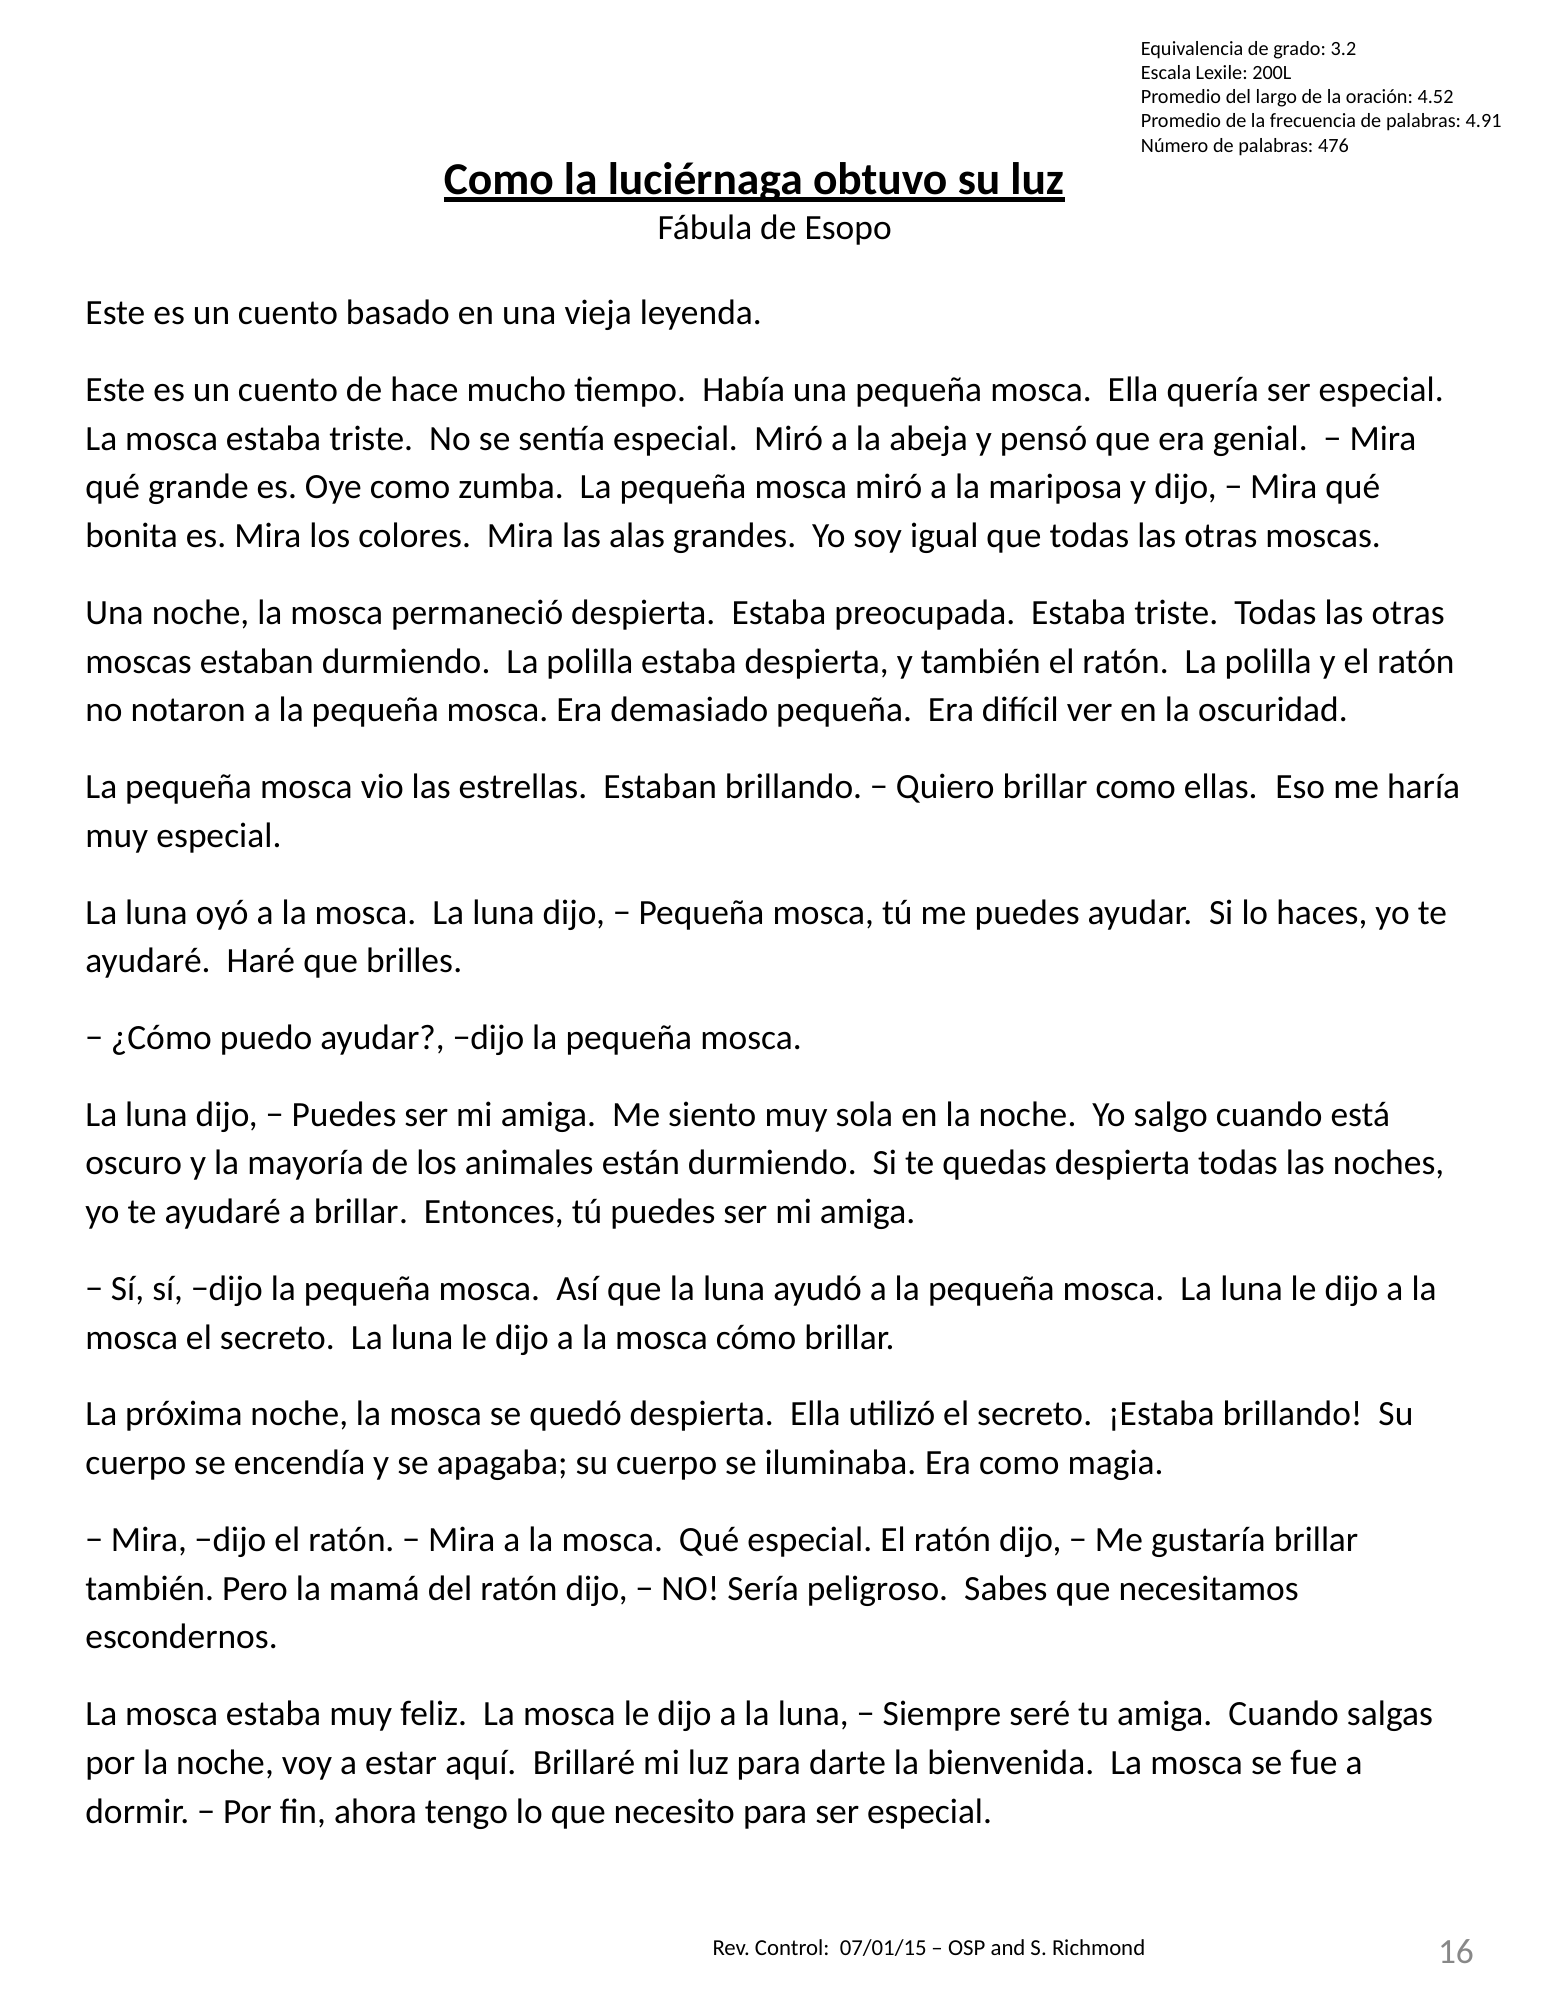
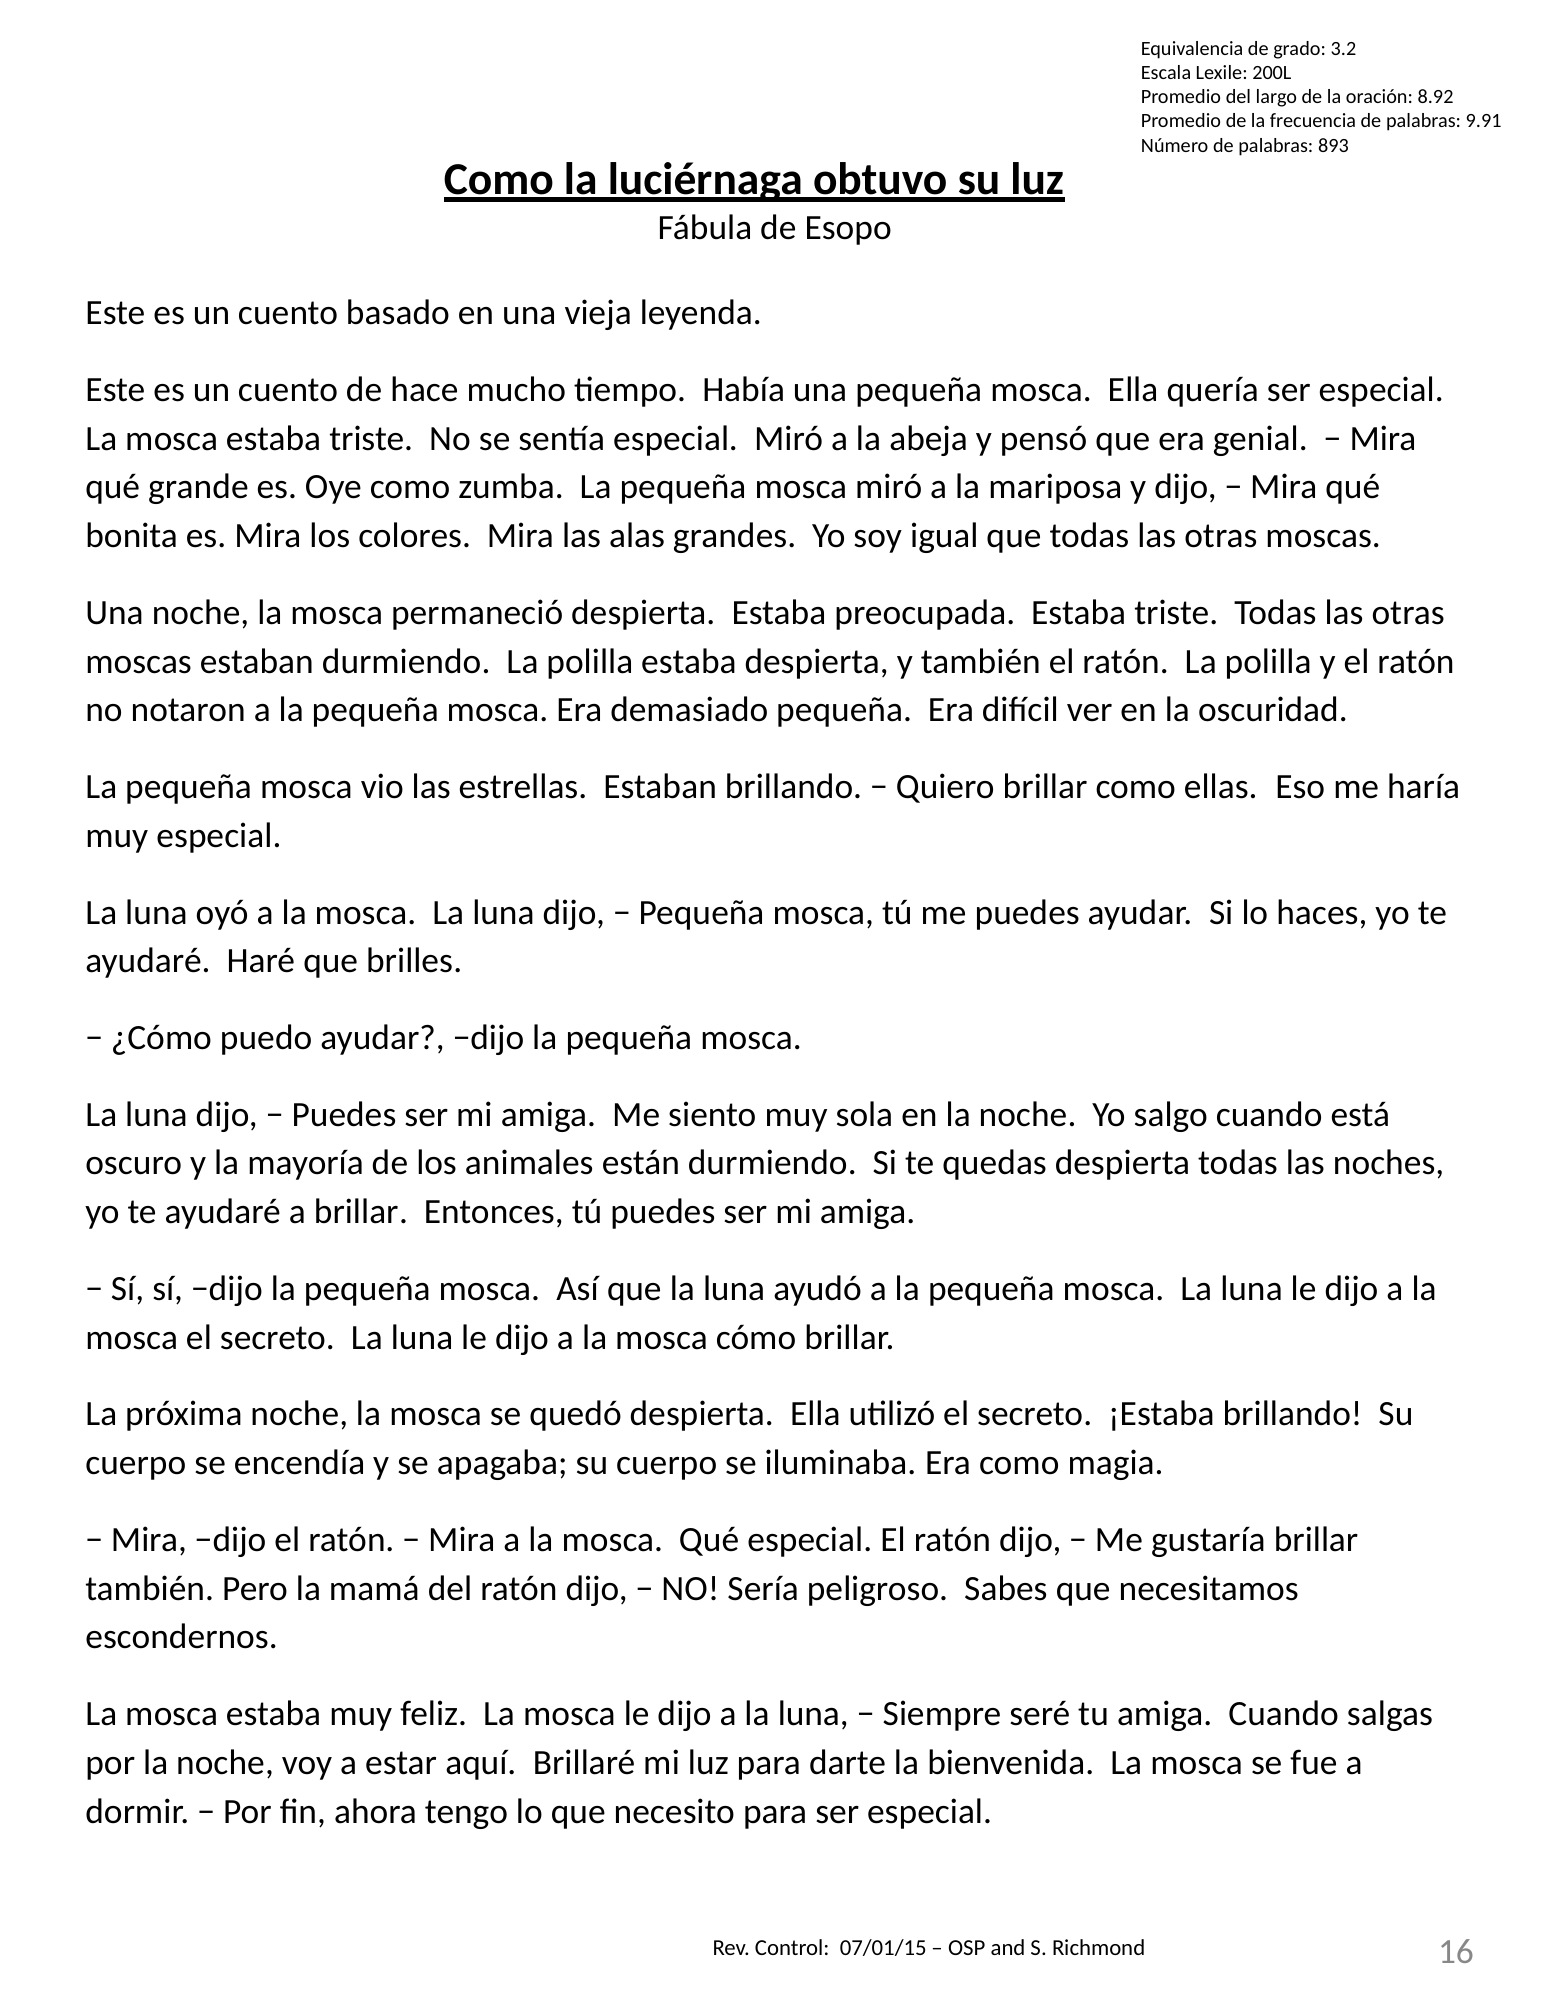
4.52: 4.52 -> 8.92 (1436, 97)
4.91: 4.91 -> 9.91 (1484, 121)
476: 476 -> 893 (1334, 145)
